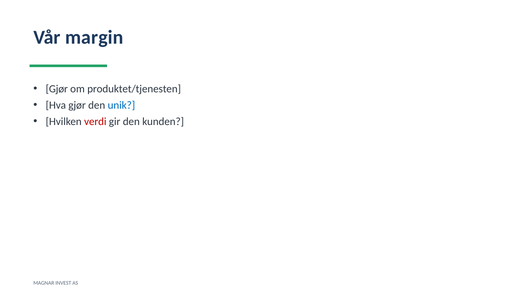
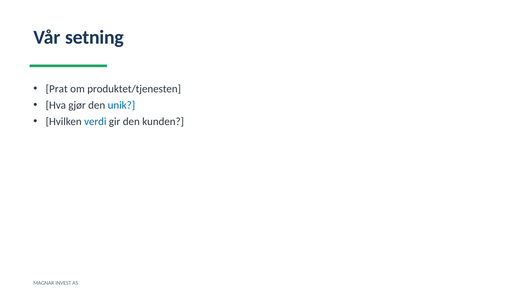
margin: margin -> setning (94, 37)
Gjør: Gjør -> Prat (57, 89)
verdi colour: red -> blue (95, 122)
